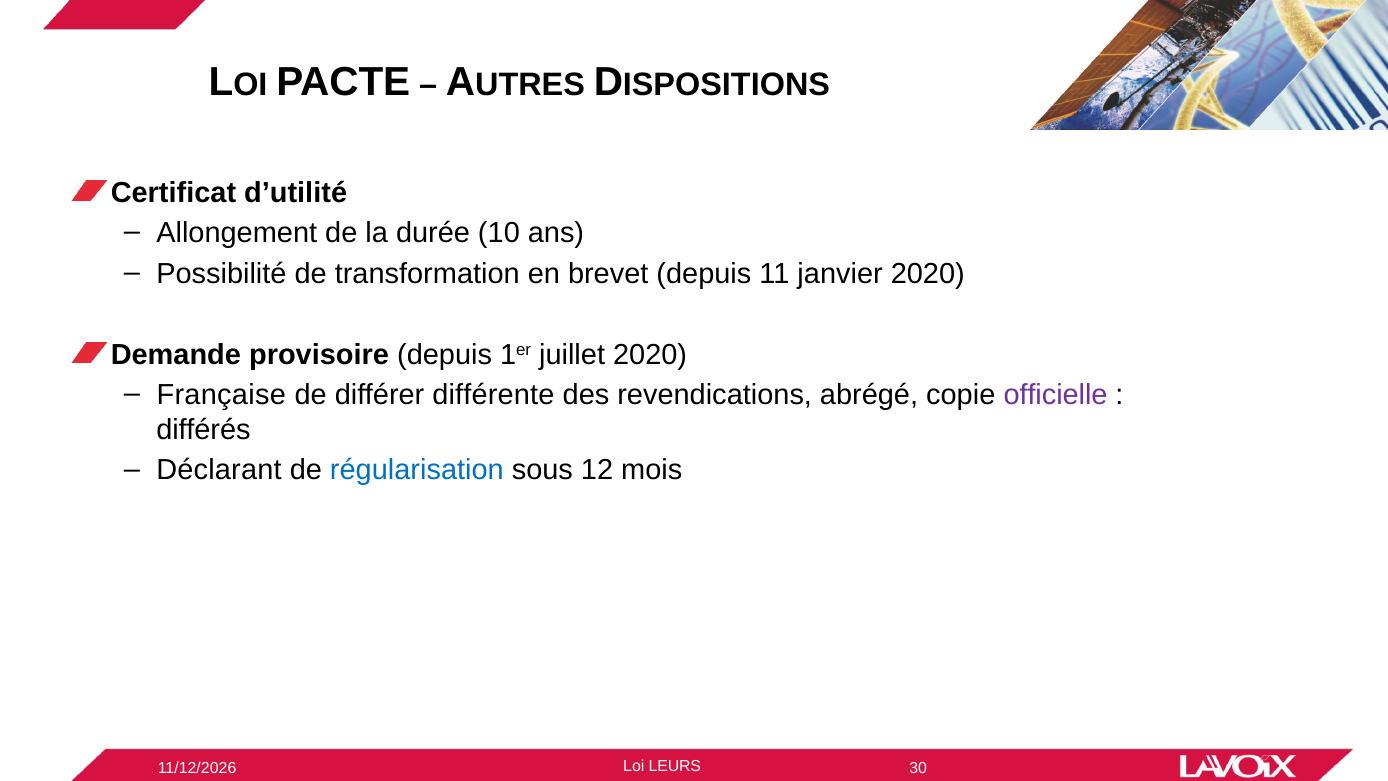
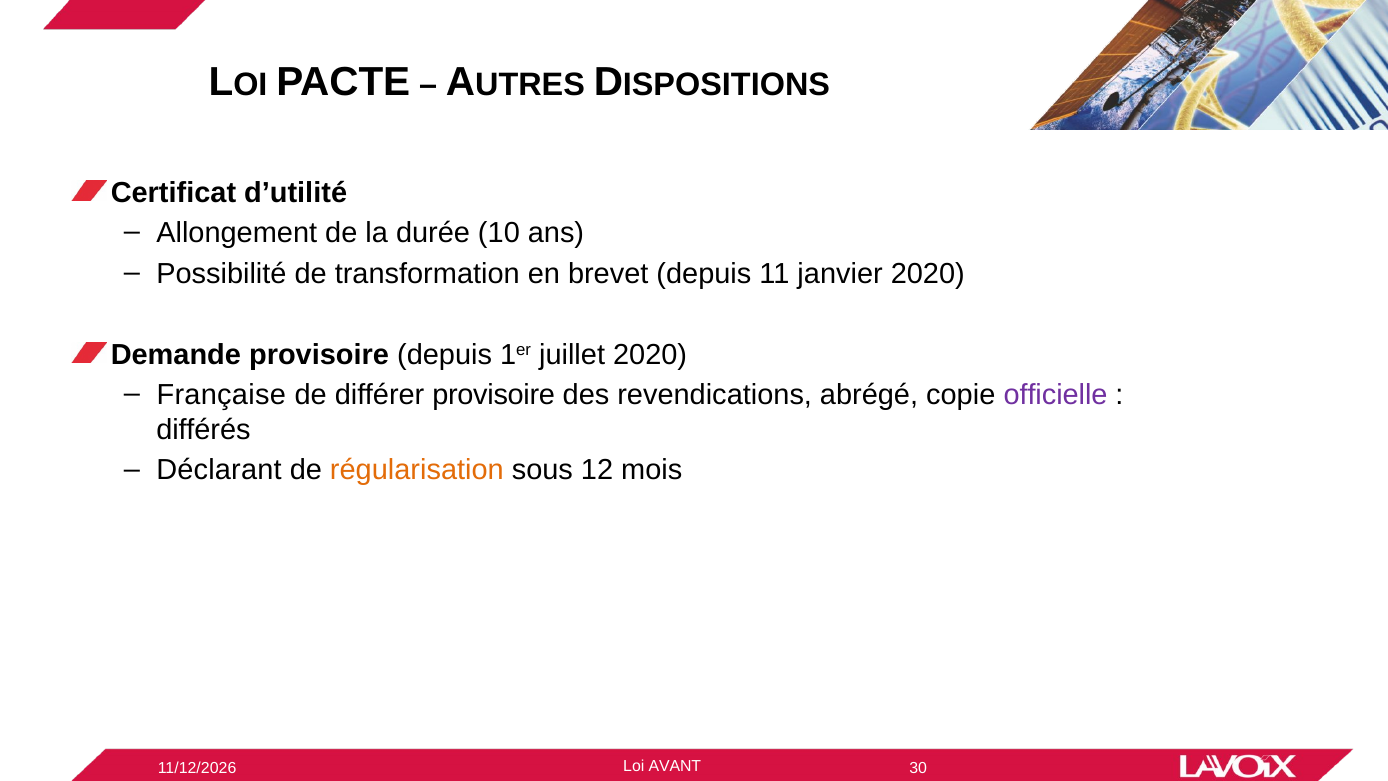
différer différente: différente -> provisoire (494, 395)
régularisation colour: blue -> orange (417, 470)
LEURS: LEURS -> AVANT (675, 766)
